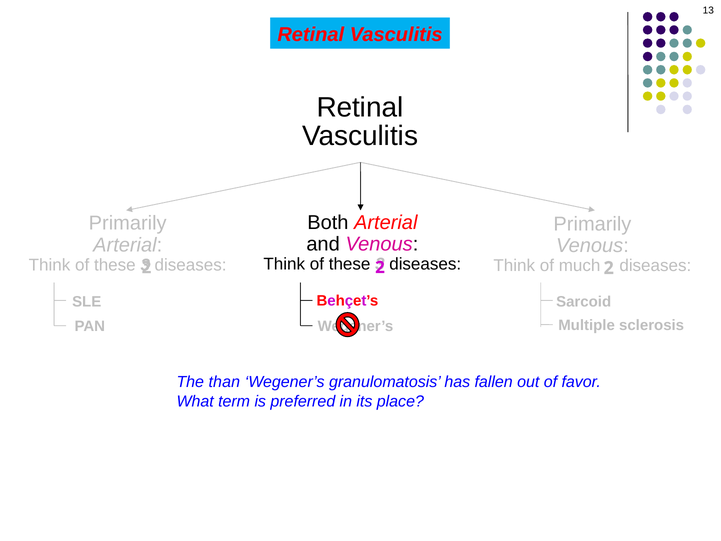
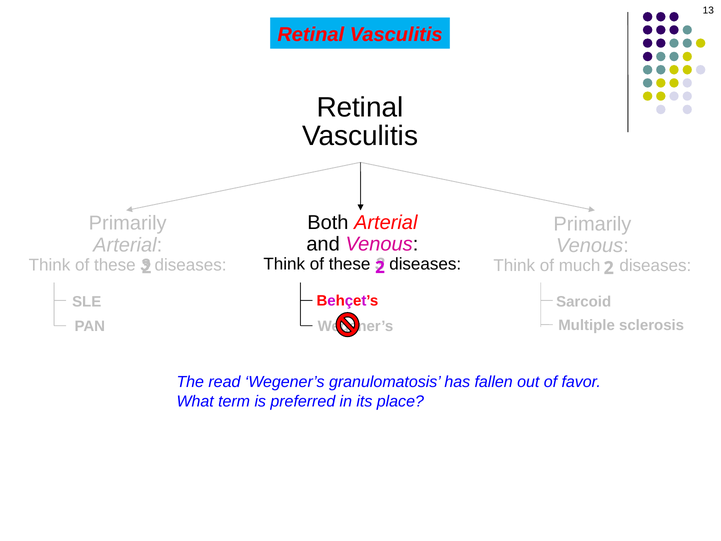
than: than -> read (224, 382)
